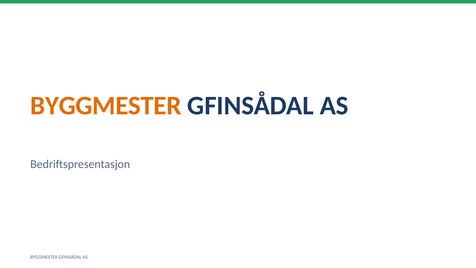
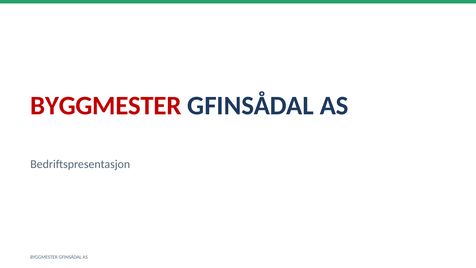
BYGGMESTER colour: orange -> red (106, 106)
